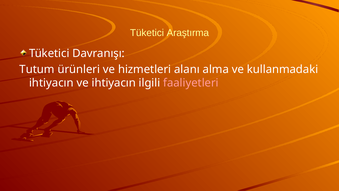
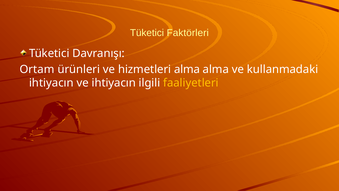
Araştırma: Araştırma -> Faktörleri (188, 33)
Tutum: Tutum -> Ortam (37, 69)
hizmetleri alanı: alanı -> alma (187, 69)
faaliyetleri colour: pink -> yellow (191, 83)
